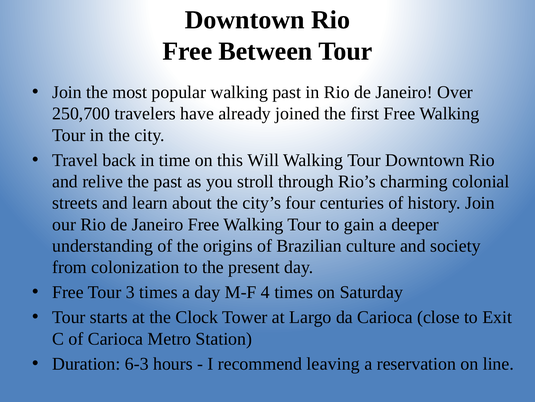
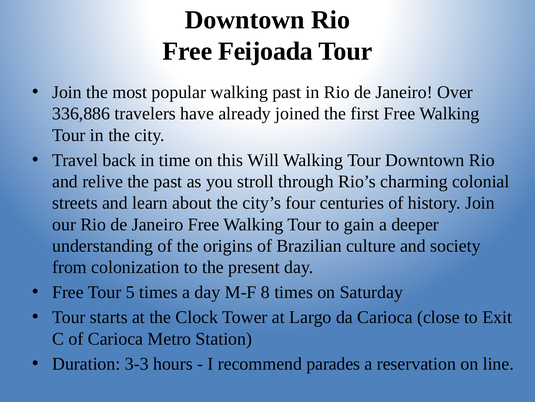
Between: Between -> Feijoada (266, 51)
250,700: 250,700 -> 336,886 (81, 113)
3: 3 -> 5 (130, 292)
4: 4 -> 8 (265, 292)
6-3: 6-3 -> 3-3 (137, 363)
leaving: leaving -> parades (333, 363)
